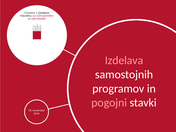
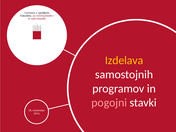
Izdelava colour: pink -> yellow (124, 60)
